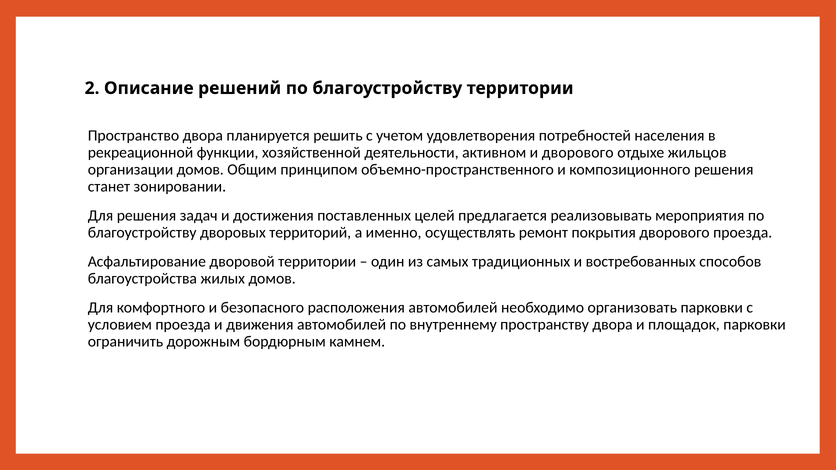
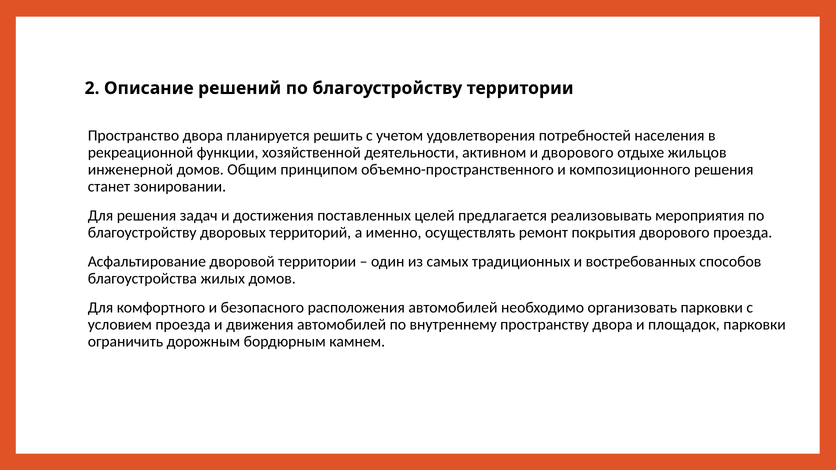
организации: организации -> инженерной (130, 170)
